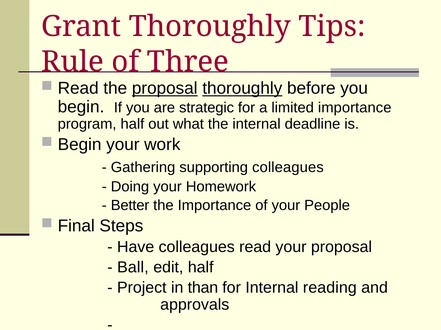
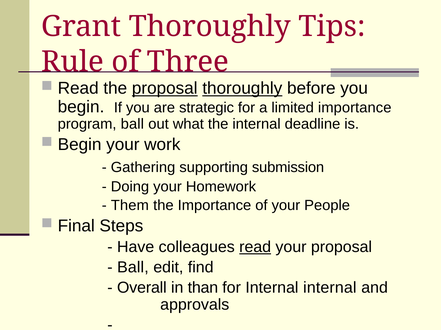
program half: half -> ball (132, 124)
supporting colleagues: colleagues -> submission (288, 168)
Better: Better -> Them (130, 206)
read underline: none -> present (255, 247)
edit half: half -> find (201, 268)
Project: Project -> Overall (142, 288)
Internal reading: reading -> internal (330, 288)
